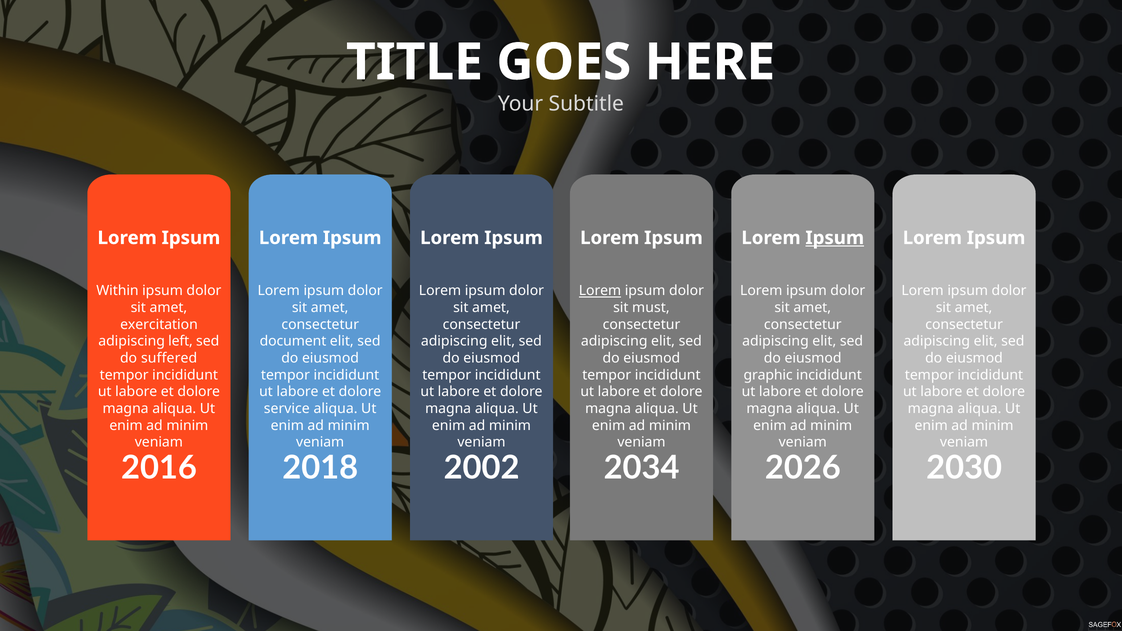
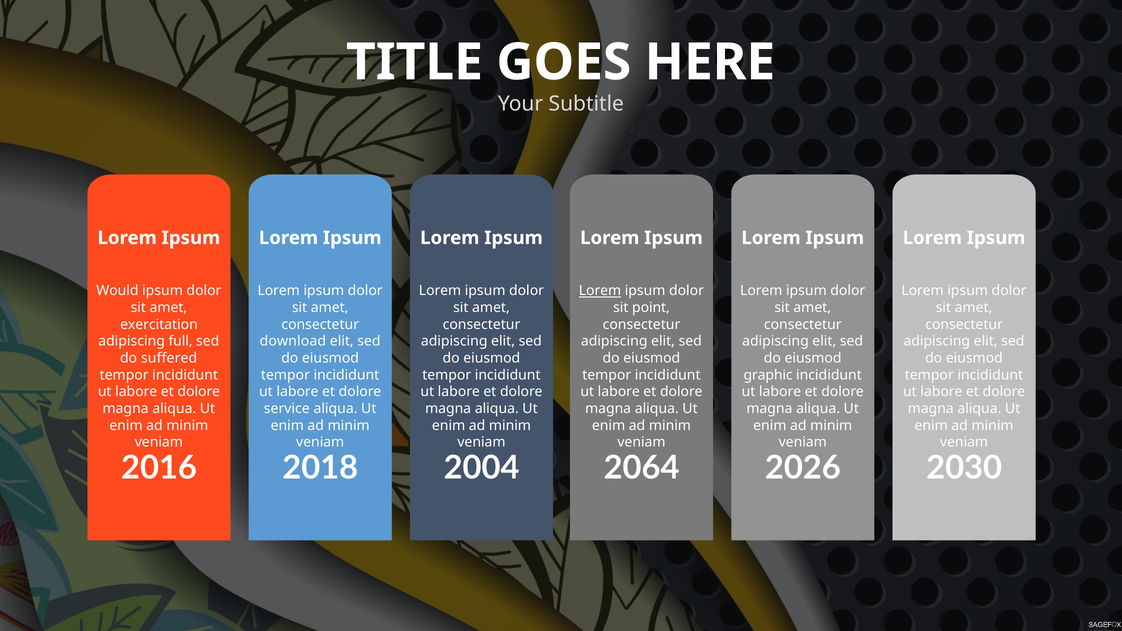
Ipsum underline: present -> none (835, 238)
Within: Within -> Would (117, 291)
must: must -> point (651, 308)
left: left -> full (181, 341)
document: document -> download (293, 341)
2002: 2002 -> 2004 (482, 468)
2034: 2034 -> 2064 (642, 468)
